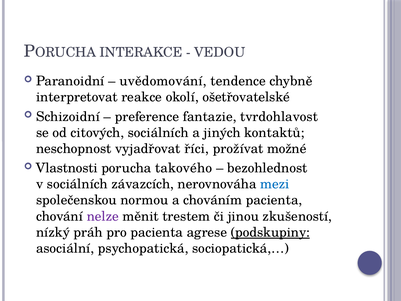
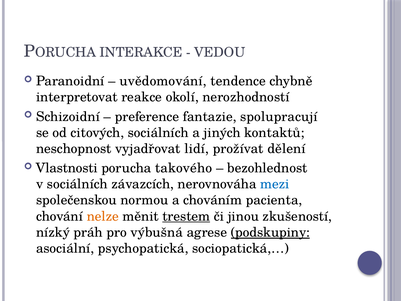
ošetřovatelské: ošetřovatelské -> nerozhodností (246, 97)
tvrdohlavost: tvrdohlavost -> spolupracují (279, 117)
říci: říci -> lidí (197, 149)
možné: možné -> dělení (287, 149)
nelze colour: purple -> orange (103, 216)
trestem underline: none -> present (186, 216)
pro pacienta: pacienta -> výbušná (157, 232)
